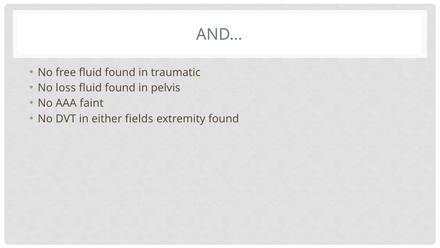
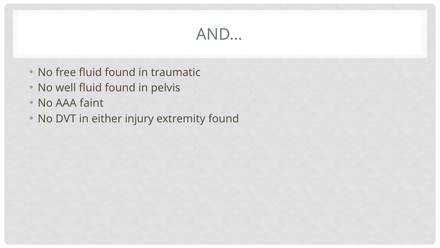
loss: loss -> well (66, 88)
fields: fields -> injury (139, 118)
